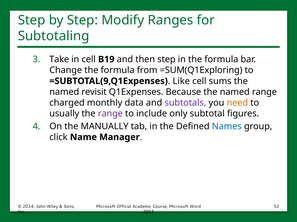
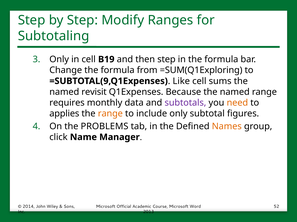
Take: Take -> Only (59, 60)
charged: charged -> requires (67, 103)
usually: usually -> applies (64, 114)
range colour: purple -> orange (110, 114)
MANUALLY: MANUALLY -> PROBLEMS (105, 127)
Names colour: blue -> orange (227, 127)
